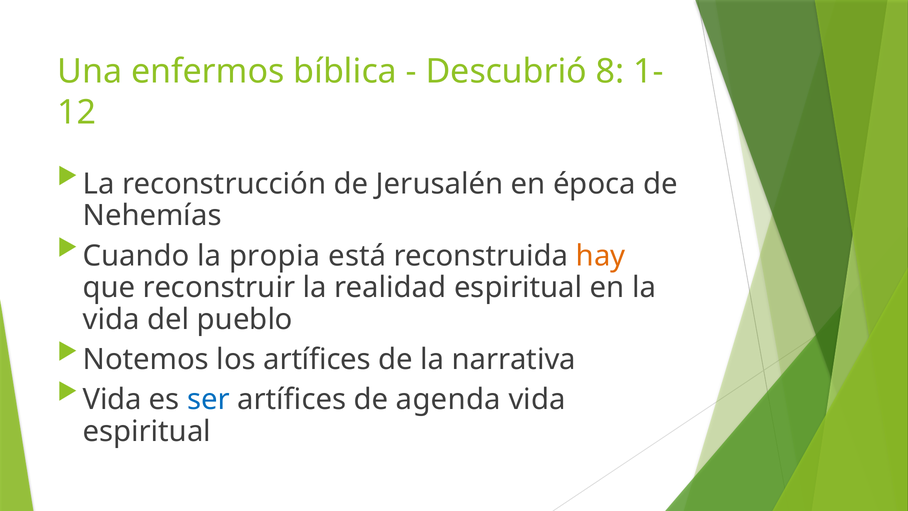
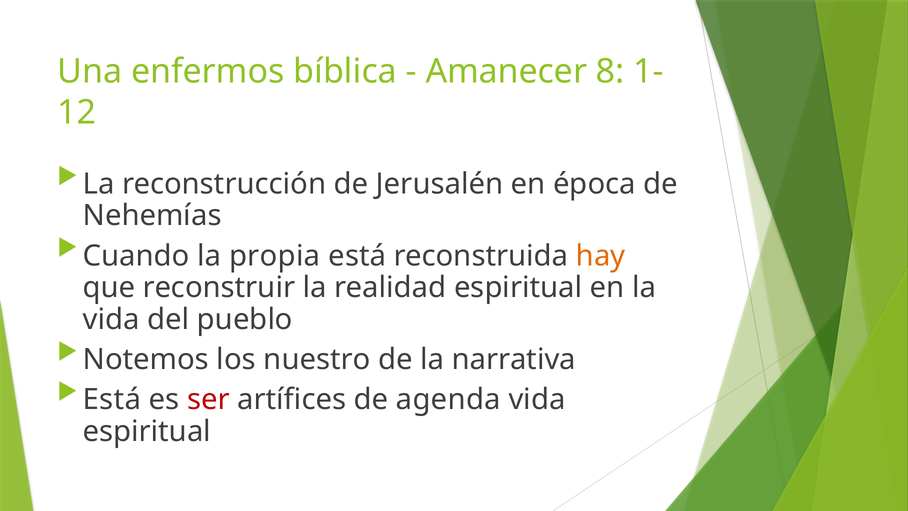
Descubrió: Descubrió -> Amanecer (506, 72)
los artífices: artífices -> nuestro (317, 359)
Vida: Vida -> Está (112, 400)
ser colour: blue -> red (208, 400)
